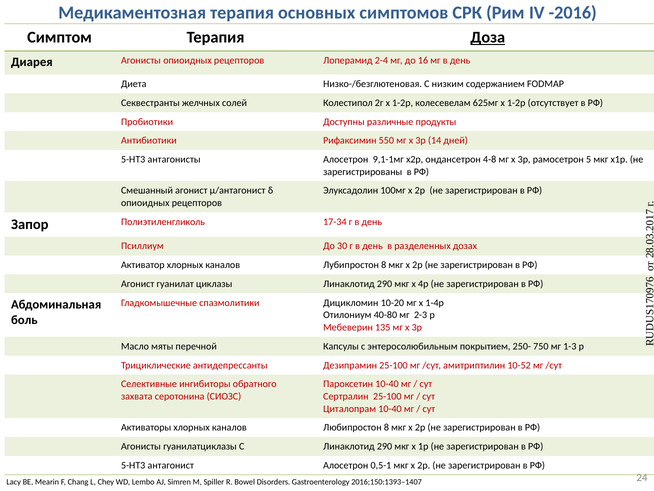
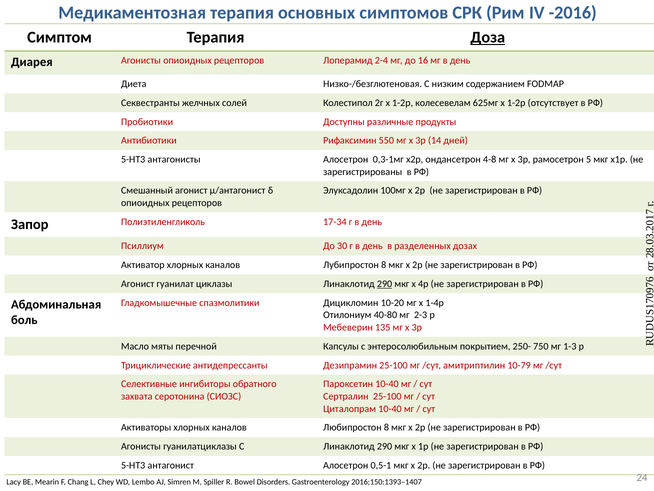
9,1-1мг: 9,1-1мг -> 0,3-1мг (388, 159)
290 underline: none -> present (385, 284)
10-52: 10-52 -> 10-79 (519, 365)
